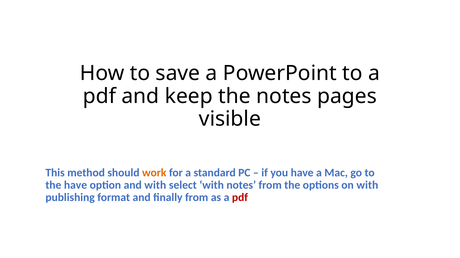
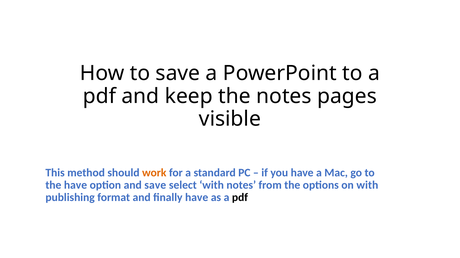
and with: with -> save (155, 186)
finally from: from -> have (197, 198)
pdf colour: red -> black (240, 198)
